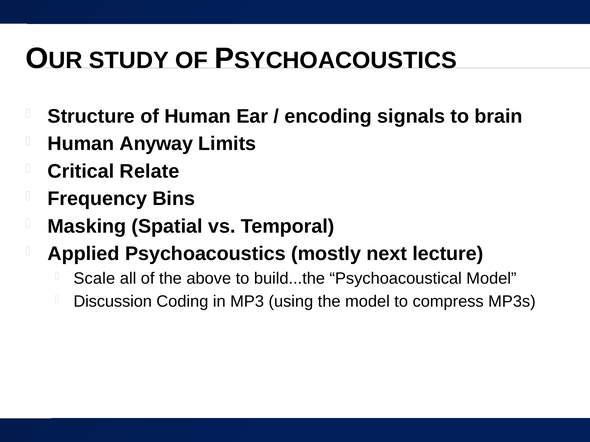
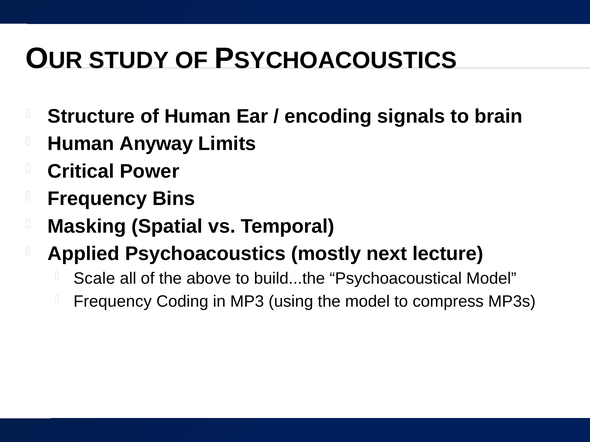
Relate: Relate -> Power (150, 171)
Discussion: Discussion -> Frequency (113, 302)
